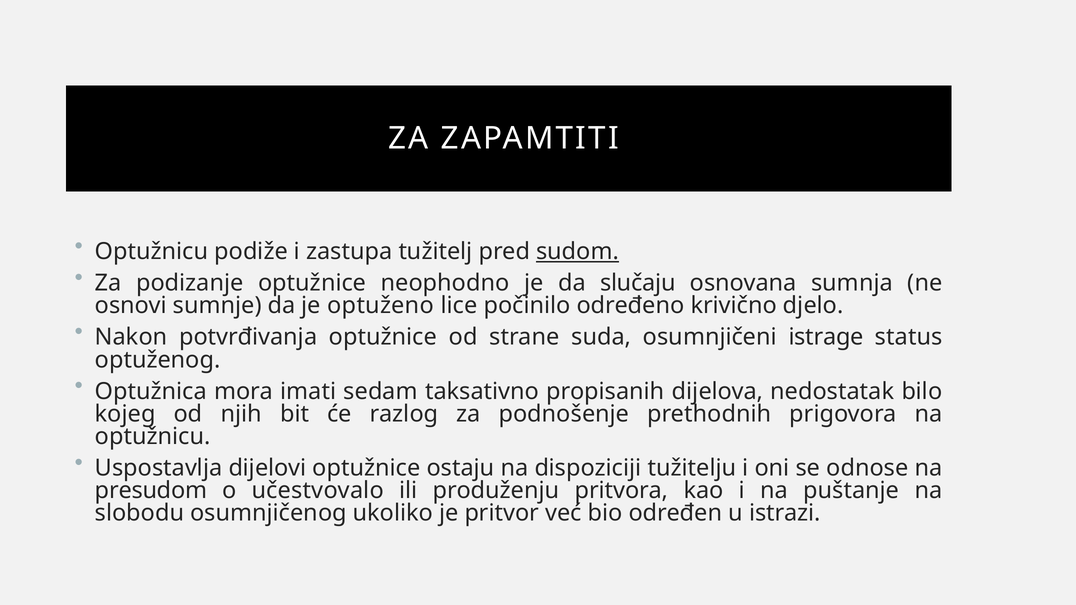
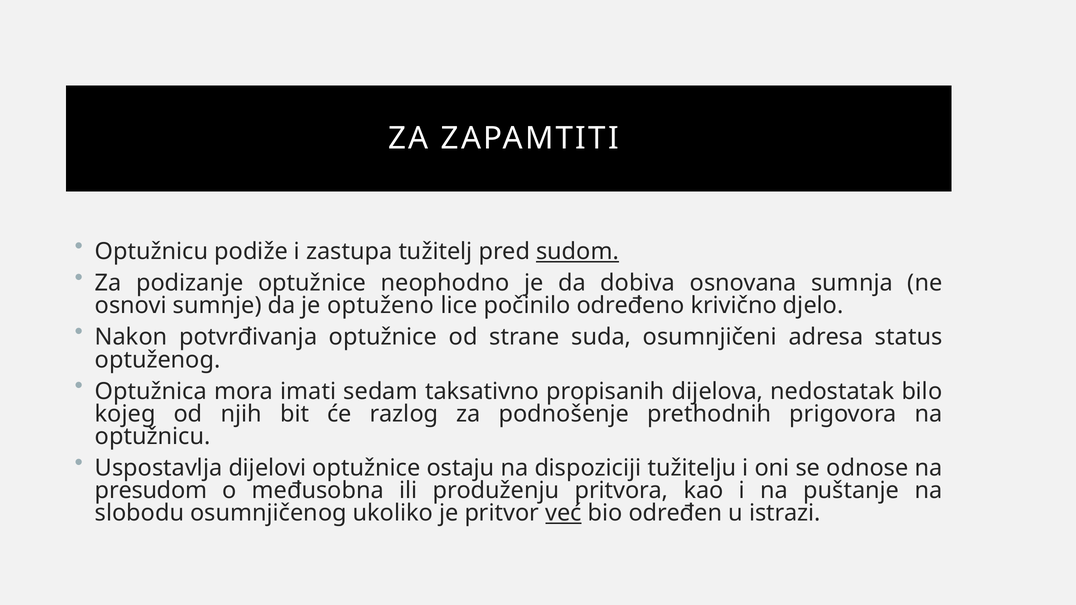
slučaju: slučaju -> dobiva (638, 283)
istrage: istrage -> adresa (826, 337)
učestvovalo: učestvovalo -> međusobna (318, 491)
već underline: none -> present (564, 513)
